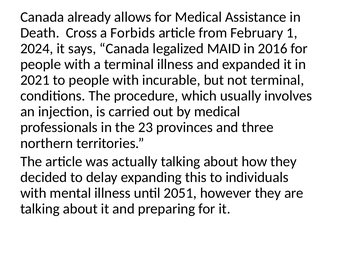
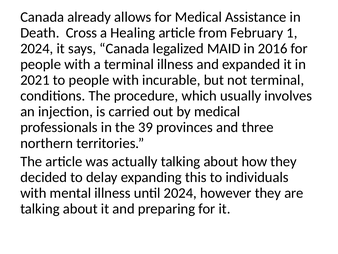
Forbids: Forbids -> Healing (133, 33)
23: 23 -> 39 (146, 127)
until 2051: 2051 -> 2024 (180, 193)
